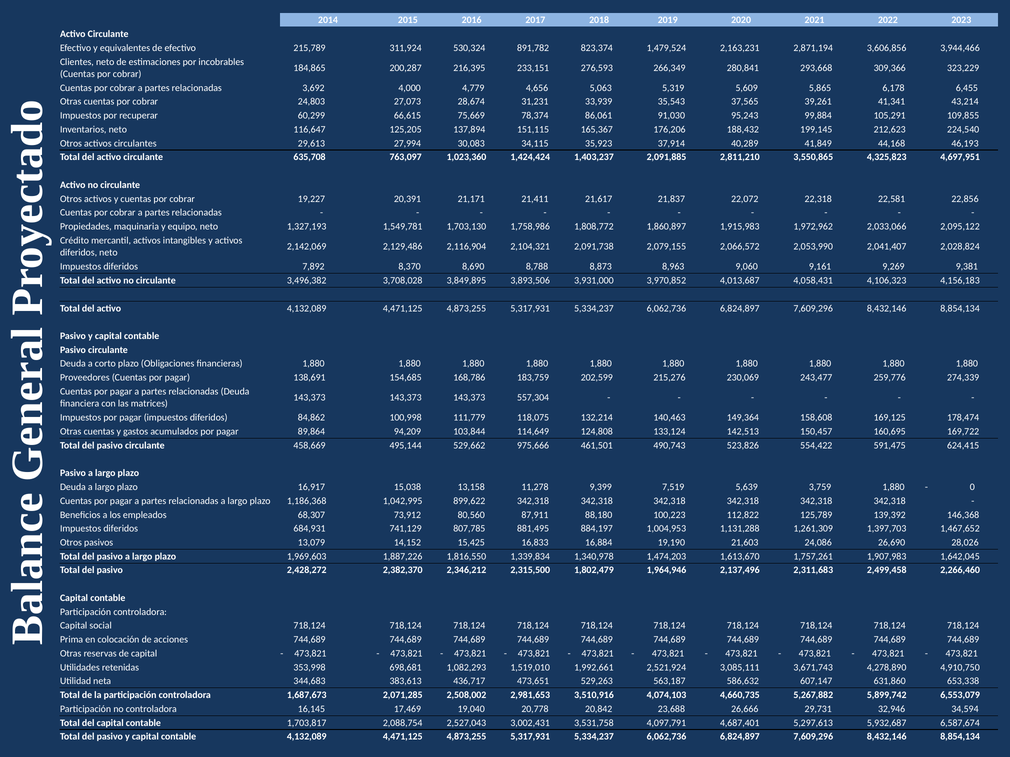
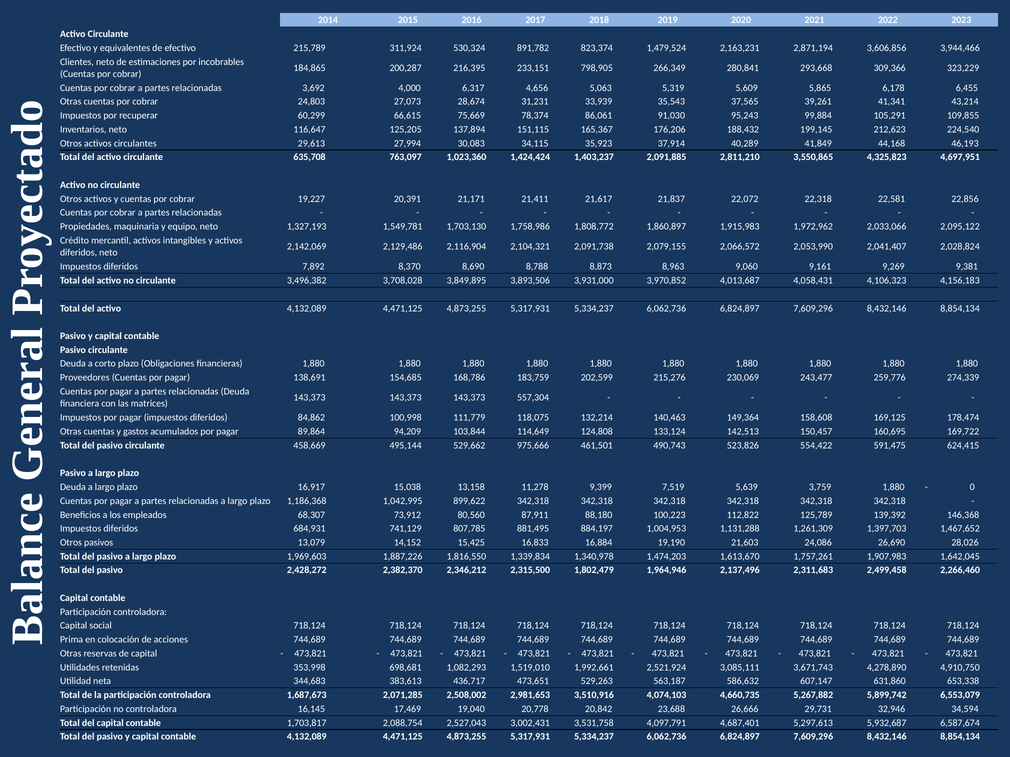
276,593: 276,593 -> 798,905 (597, 68)
4,779: 4,779 -> 6,317 (473, 88)
